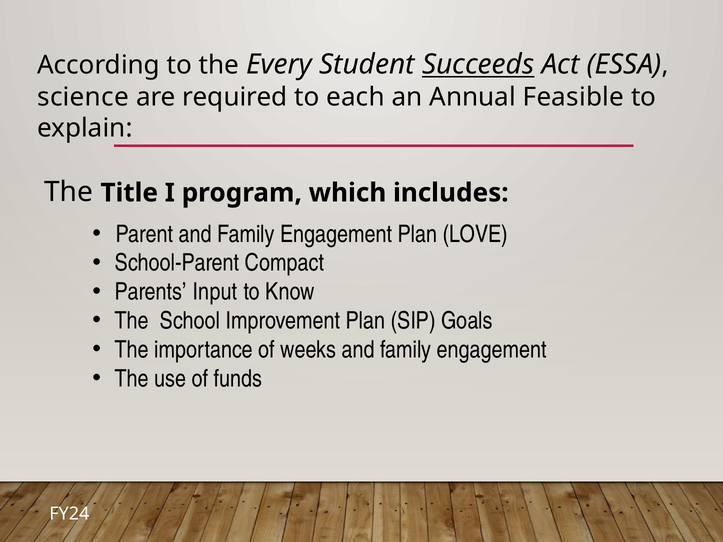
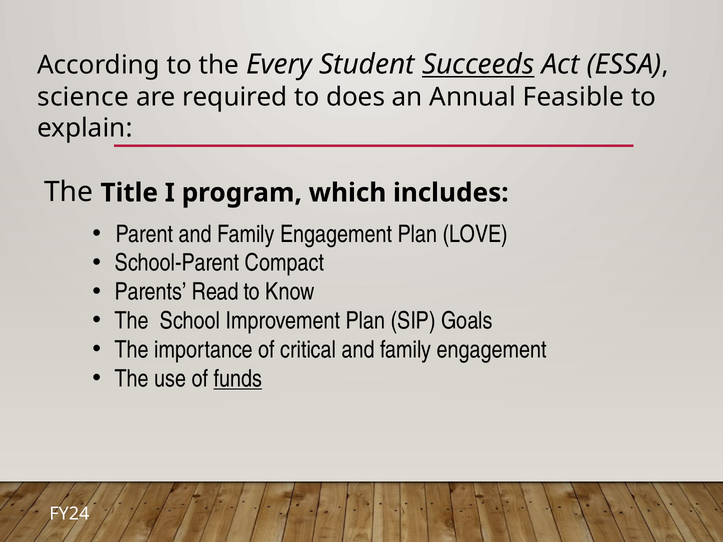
each: each -> does (356, 97)
Input: Input -> Read (215, 292)
weeks: weeks -> critical (308, 350)
funds underline: none -> present (238, 379)
